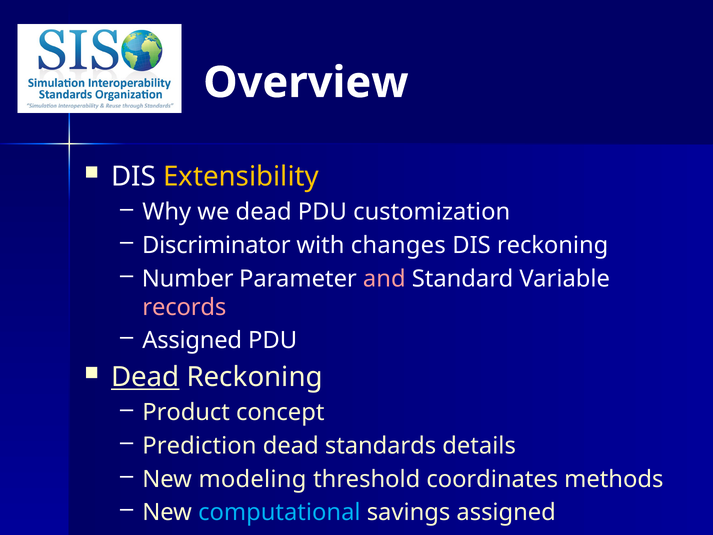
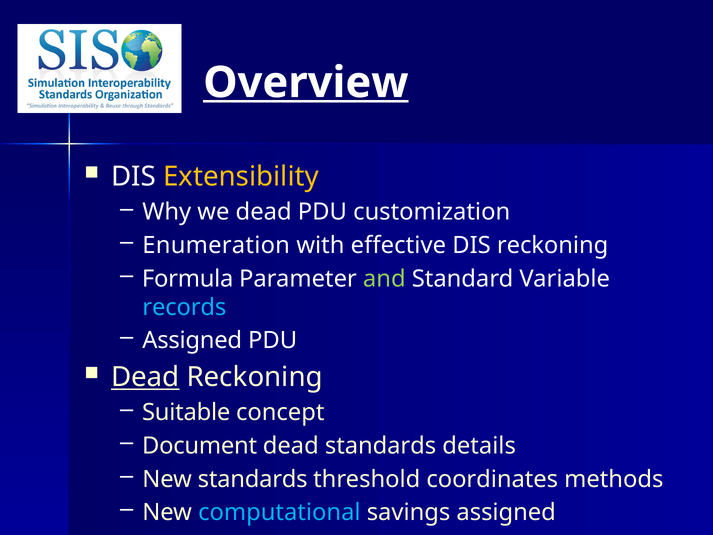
Overview underline: none -> present (306, 83)
Discriminator: Discriminator -> Enumeration (216, 245)
changes: changes -> effective (398, 245)
Number: Number -> Formula (188, 279)
and colour: pink -> light green (384, 279)
records colour: pink -> light blue (184, 307)
Product: Product -> Suitable (186, 412)
Prediction: Prediction -> Document (200, 446)
New modeling: modeling -> standards (253, 479)
